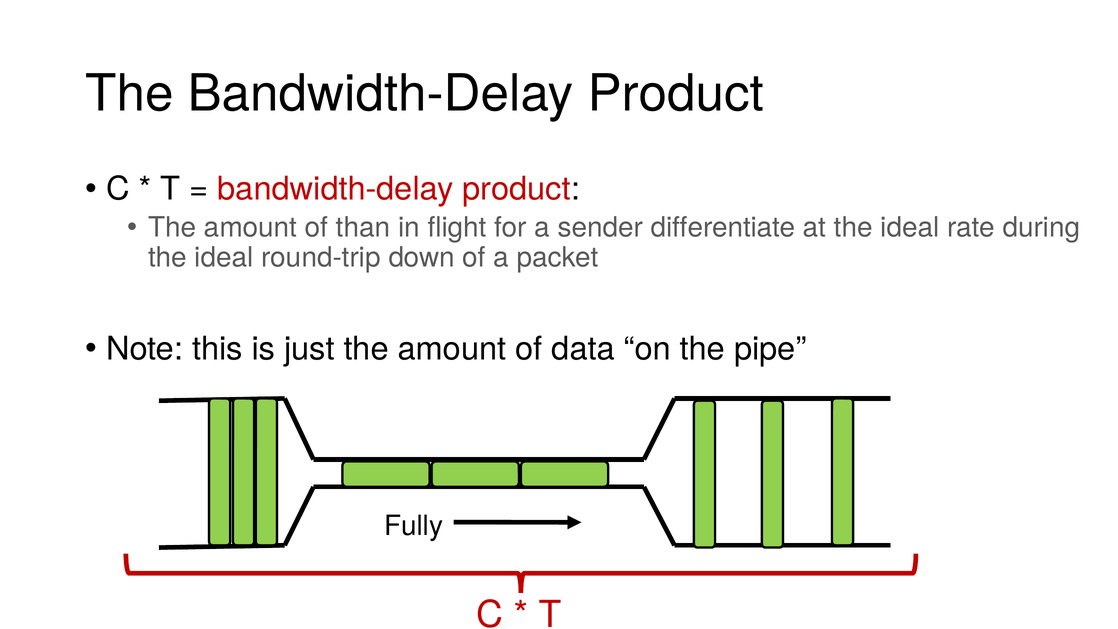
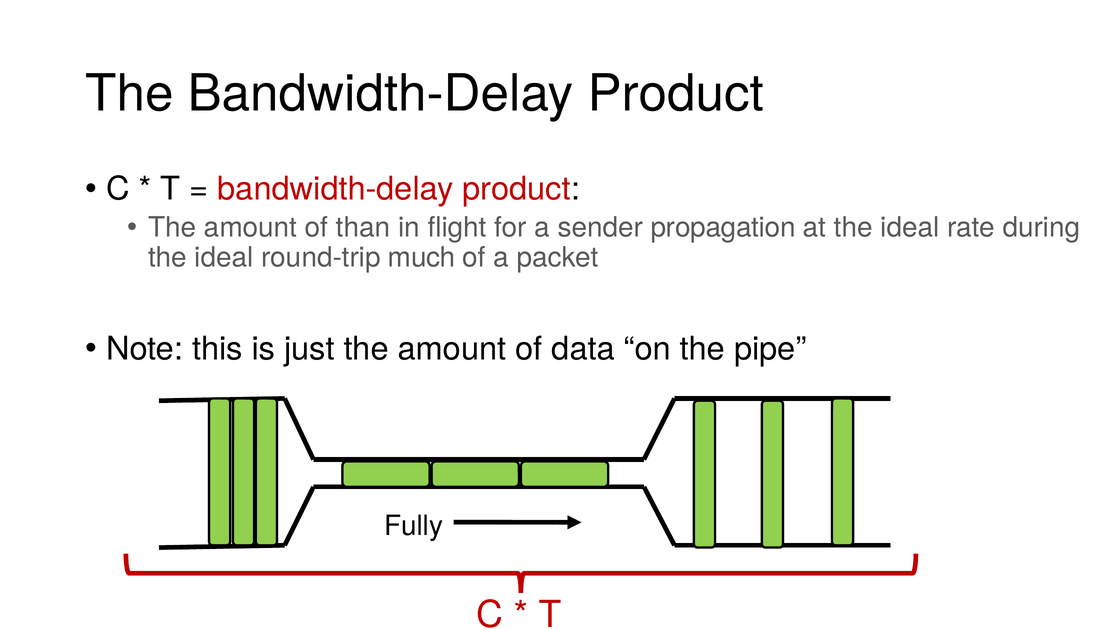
differentiate: differentiate -> propagation (723, 227)
down: down -> much (422, 258)
